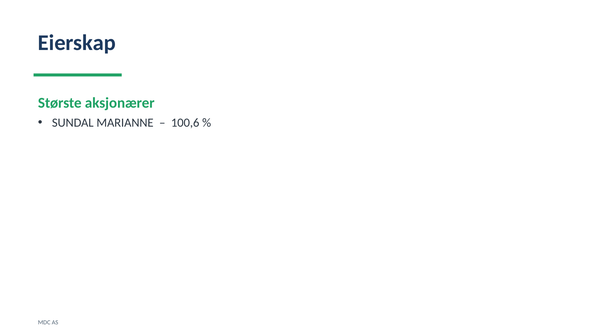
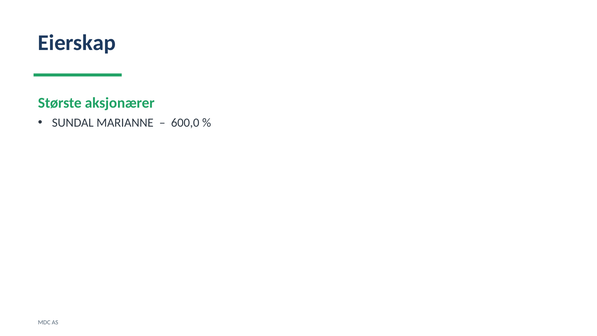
100,6: 100,6 -> 600,0 (185, 123)
